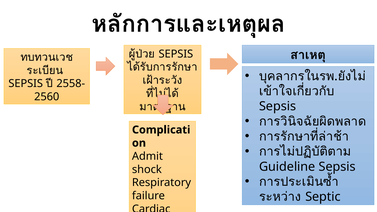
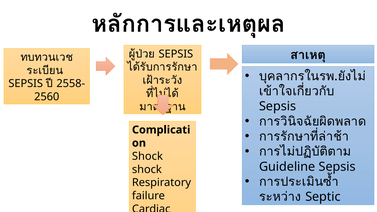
Admit: Admit -> Shock (147, 156)
